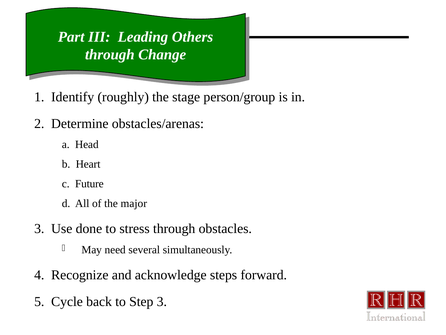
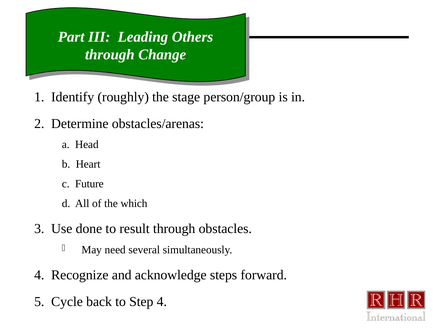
major: major -> which (134, 203)
stress: stress -> result (135, 228)
Step 3: 3 -> 4 (162, 301)
